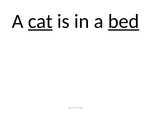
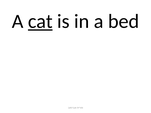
bed underline: present -> none (124, 21)
